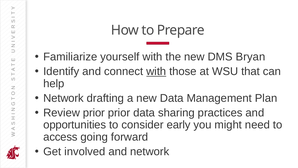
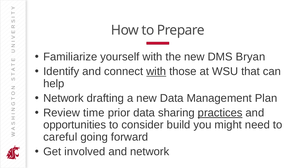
Review prior: prior -> time (94, 112)
practices underline: none -> present (220, 112)
early: early -> build (179, 125)
access: access -> careful (60, 137)
